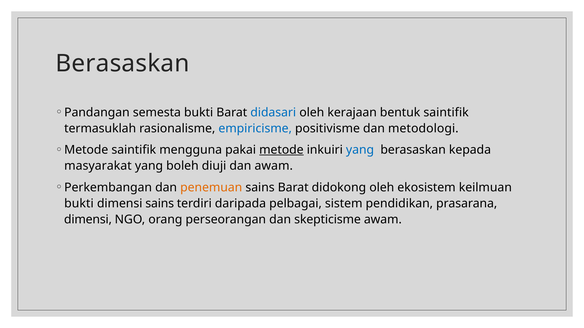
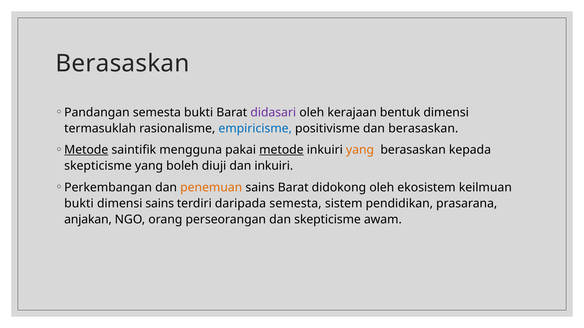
didasari colour: blue -> purple (273, 113)
bentuk saintifik: saintifik -> dimensi (446, 113)
dan metodologi: metodologi -> berasaskan (423, 129)
Metode underline: none -> present (86, 150)
yang colour: blue -> orange (360, 150)
masyarakat: masyarakat -> skepticisme (98, 166)
dan awam: awam -> inkuiri (274, 166)
daripada pelbagai: pelbagai -> semesta (295, 204)
dimensi: dimensi -> anjakan (88, 220)
